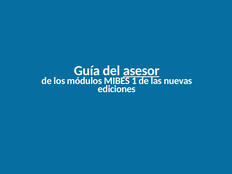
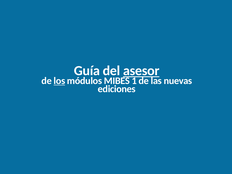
los underline: none -> present (59, 81)
